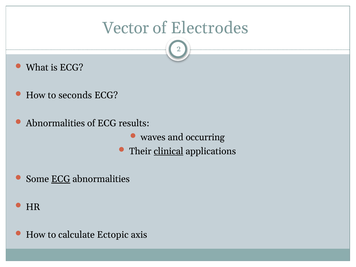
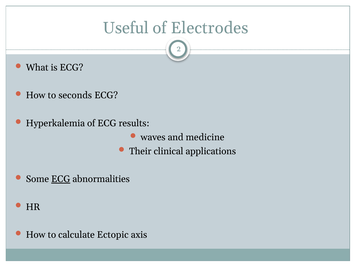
Vector: Vector -> Useful (126, 28)
Abnormalities: Abnormalities -> Hyperkalemia (55, 123)
occurring: occurring -> medicine (205, 137)
clinical underline: present -> none (169, 151)
